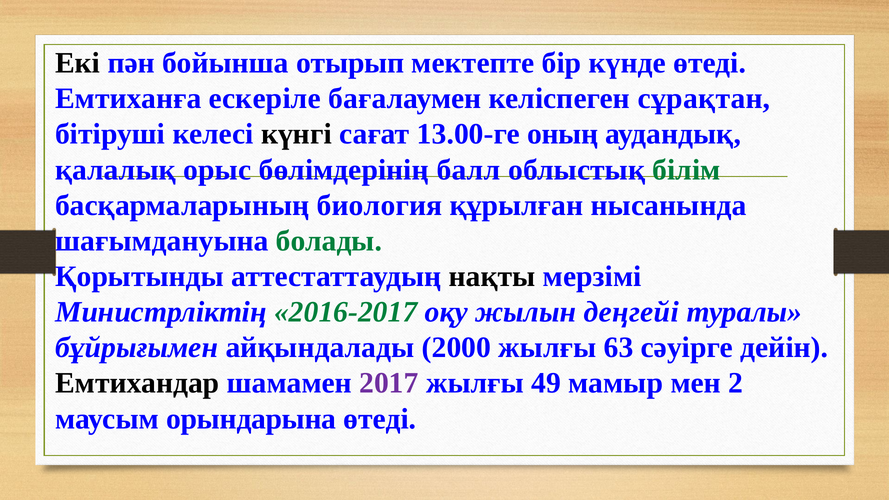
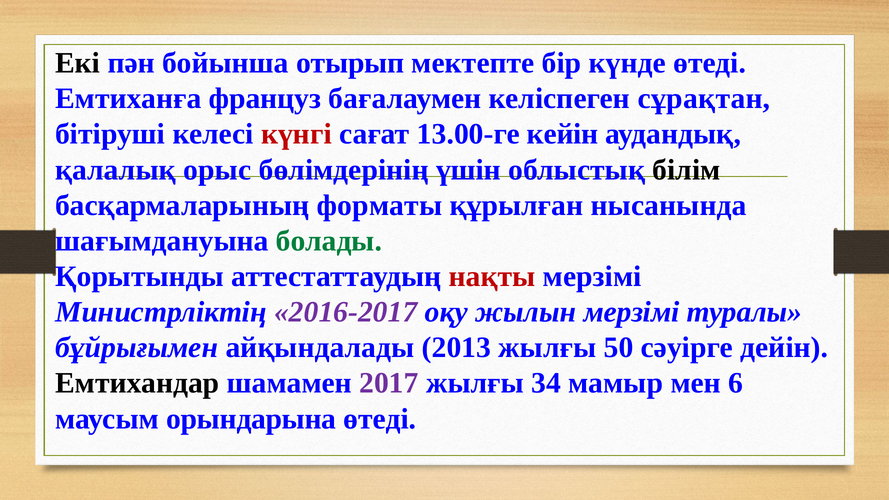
ескеріле: ескеріле -> француз (265, 99)
күнгі colour: black -> red (296, 134)
оның: оның -> кейін (563, 134)
балл: балл -> үшін (469, 170)
білім colour: green -> black (686, 170)
биология: биология -> форматы (380, 205)
нақты colour: black -> red (492, 276)
2016-2017 colour: green -> purple (346, 312)
жылын деңгейі: деңгейі -> мерзімі (632, 312)
2000: 2000 -> 2013 (456, 348)
63: 63 -> 50 (619, 348)
49: 49 -> 34 (546, 383)
2: 2 -> 6 (736, 383)
